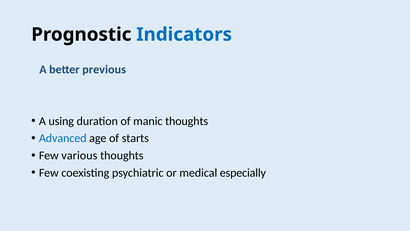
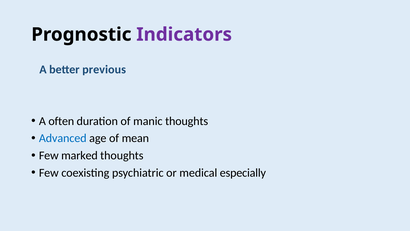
Indicators colour: blue -> purple (184, 34)
using: using -> often (61, 121)
starts: starts -> mean (135, 138)
various: various -> marked (79, 155)
